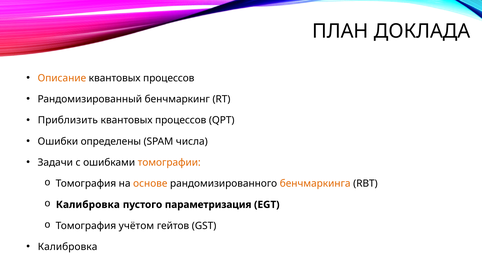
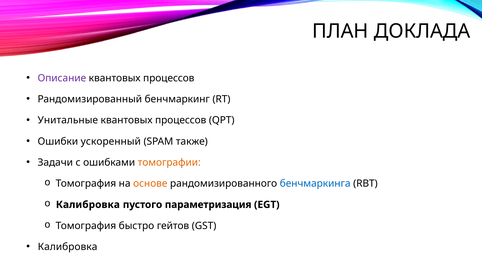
Описание colour: orange -> purple (62, 78)
Приблизить: Приблизить -> Унитальные (68, 120)
определены: определены -> ускоренный (111, 141)
числа: числа -> также (192, 141)
бенчмаркинга colour: orange -> blue (315, 184)
учётом: учётом -> быстро (136, 226)
